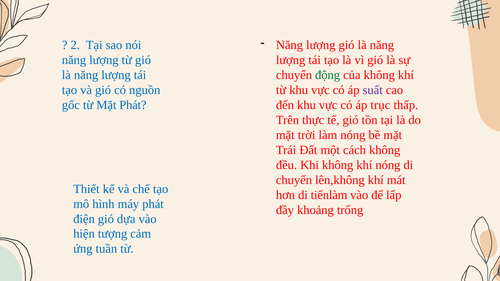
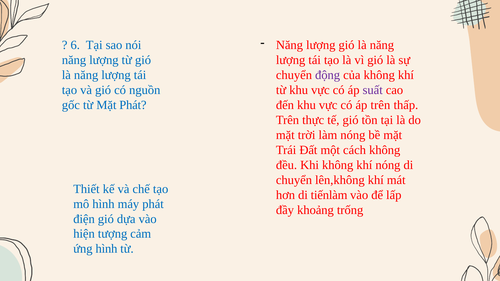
2: 2 -> 6 (75, 45)
động colour: green -> purple (328, 75)
áp trục: trục -> trên (380, 105)
ứng tuần: tuần -> hình (106, 249)
